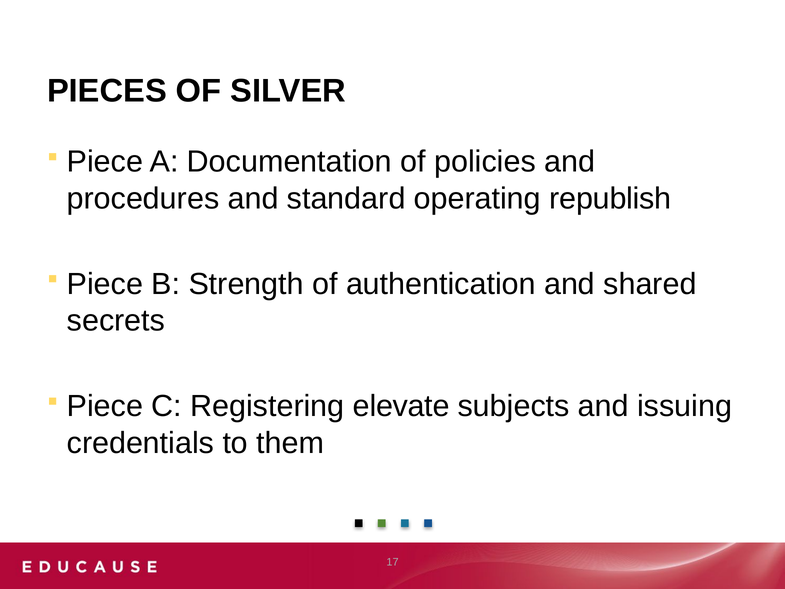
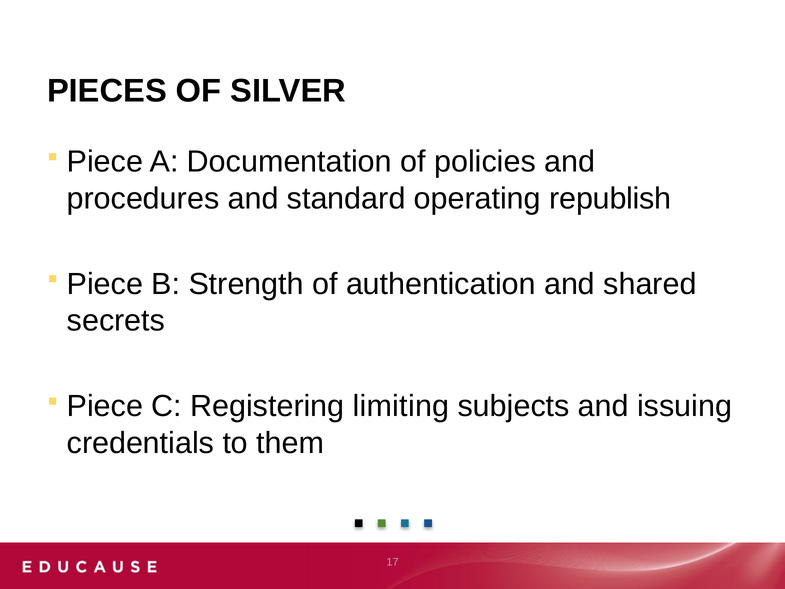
elevate: elevate -> limiting (401, 406)
